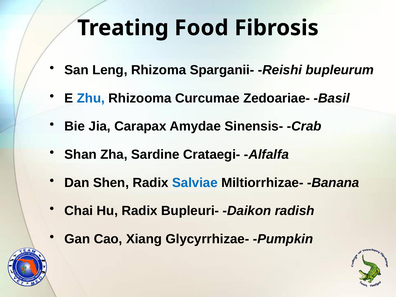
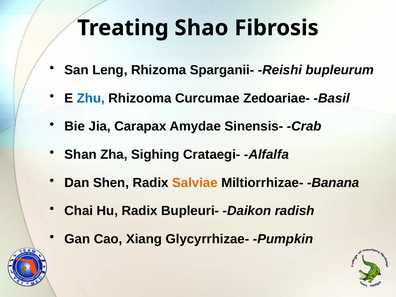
Food: Food -> Shao (201, 28)
Sardine: Sardine -> Sighing (155, 155)
Salviae colour: blue -> orange (195, 183)
